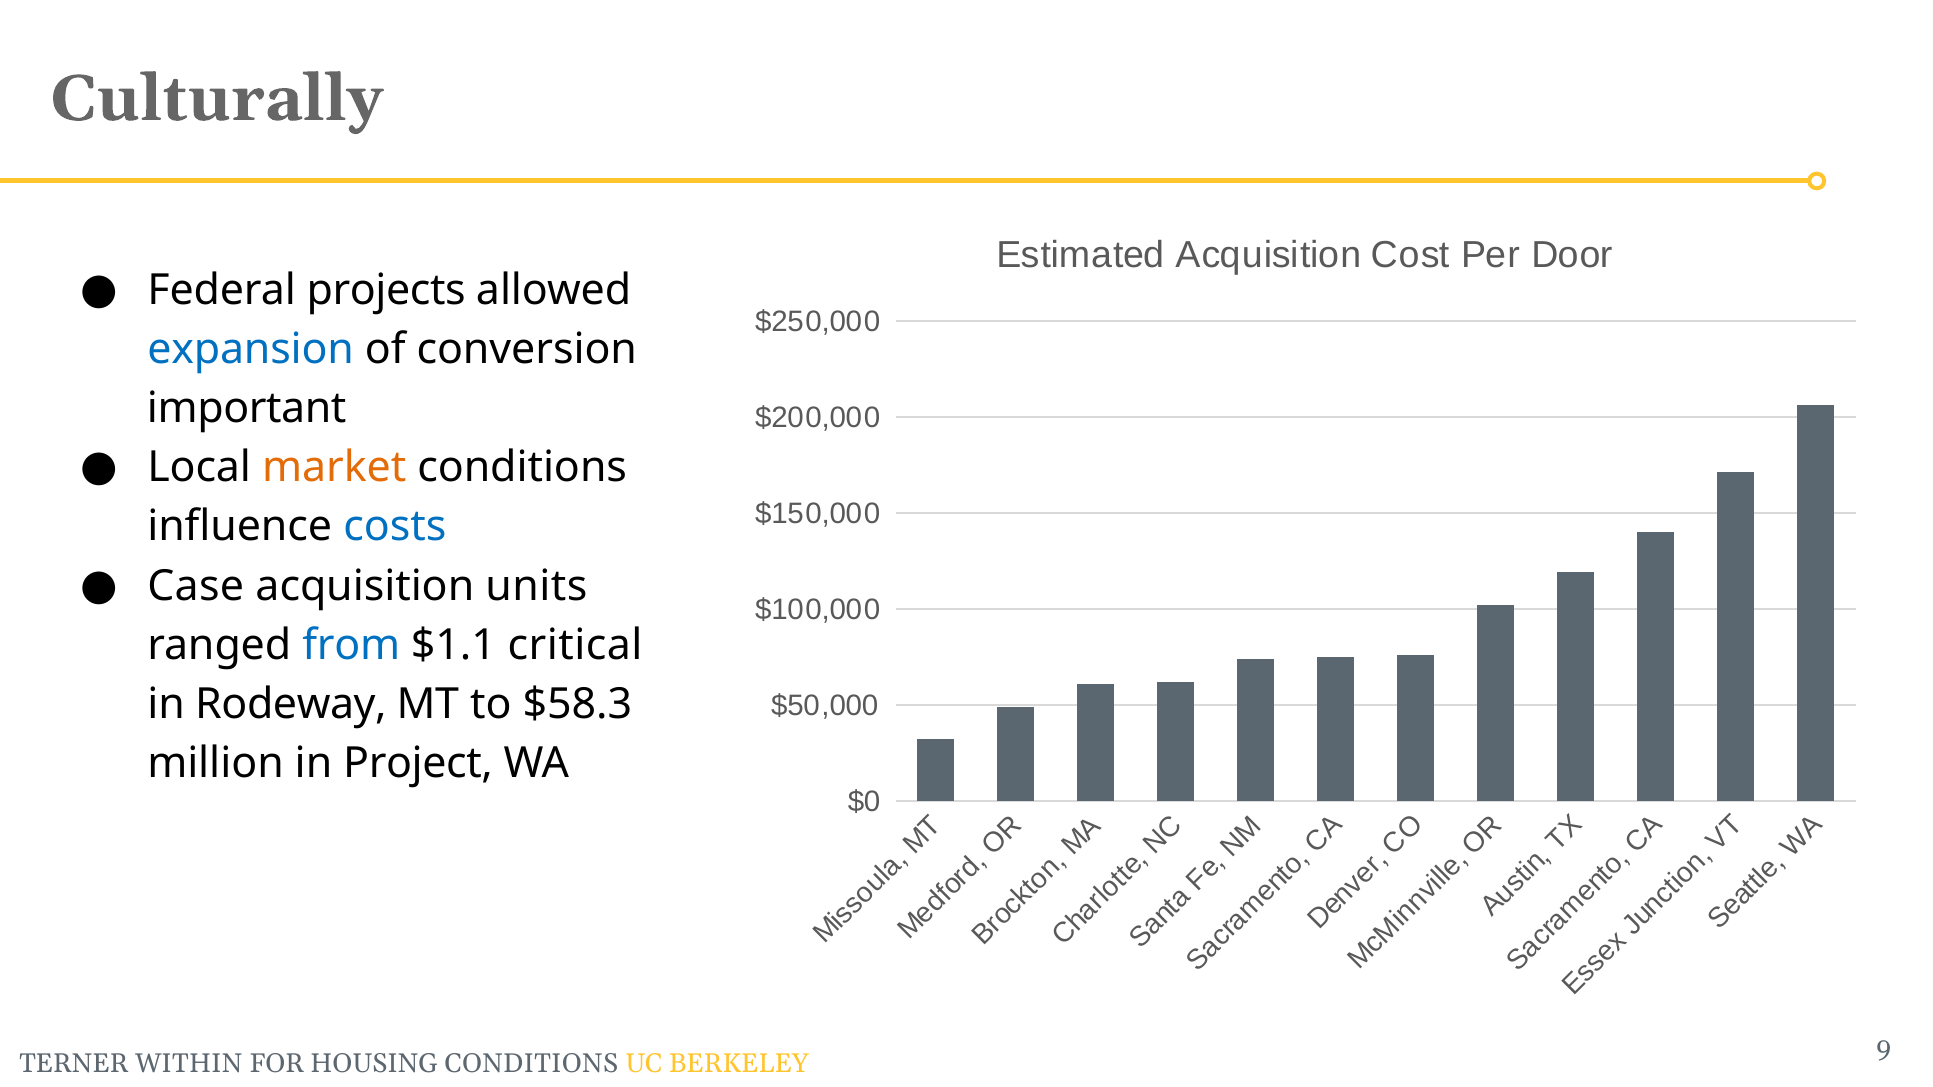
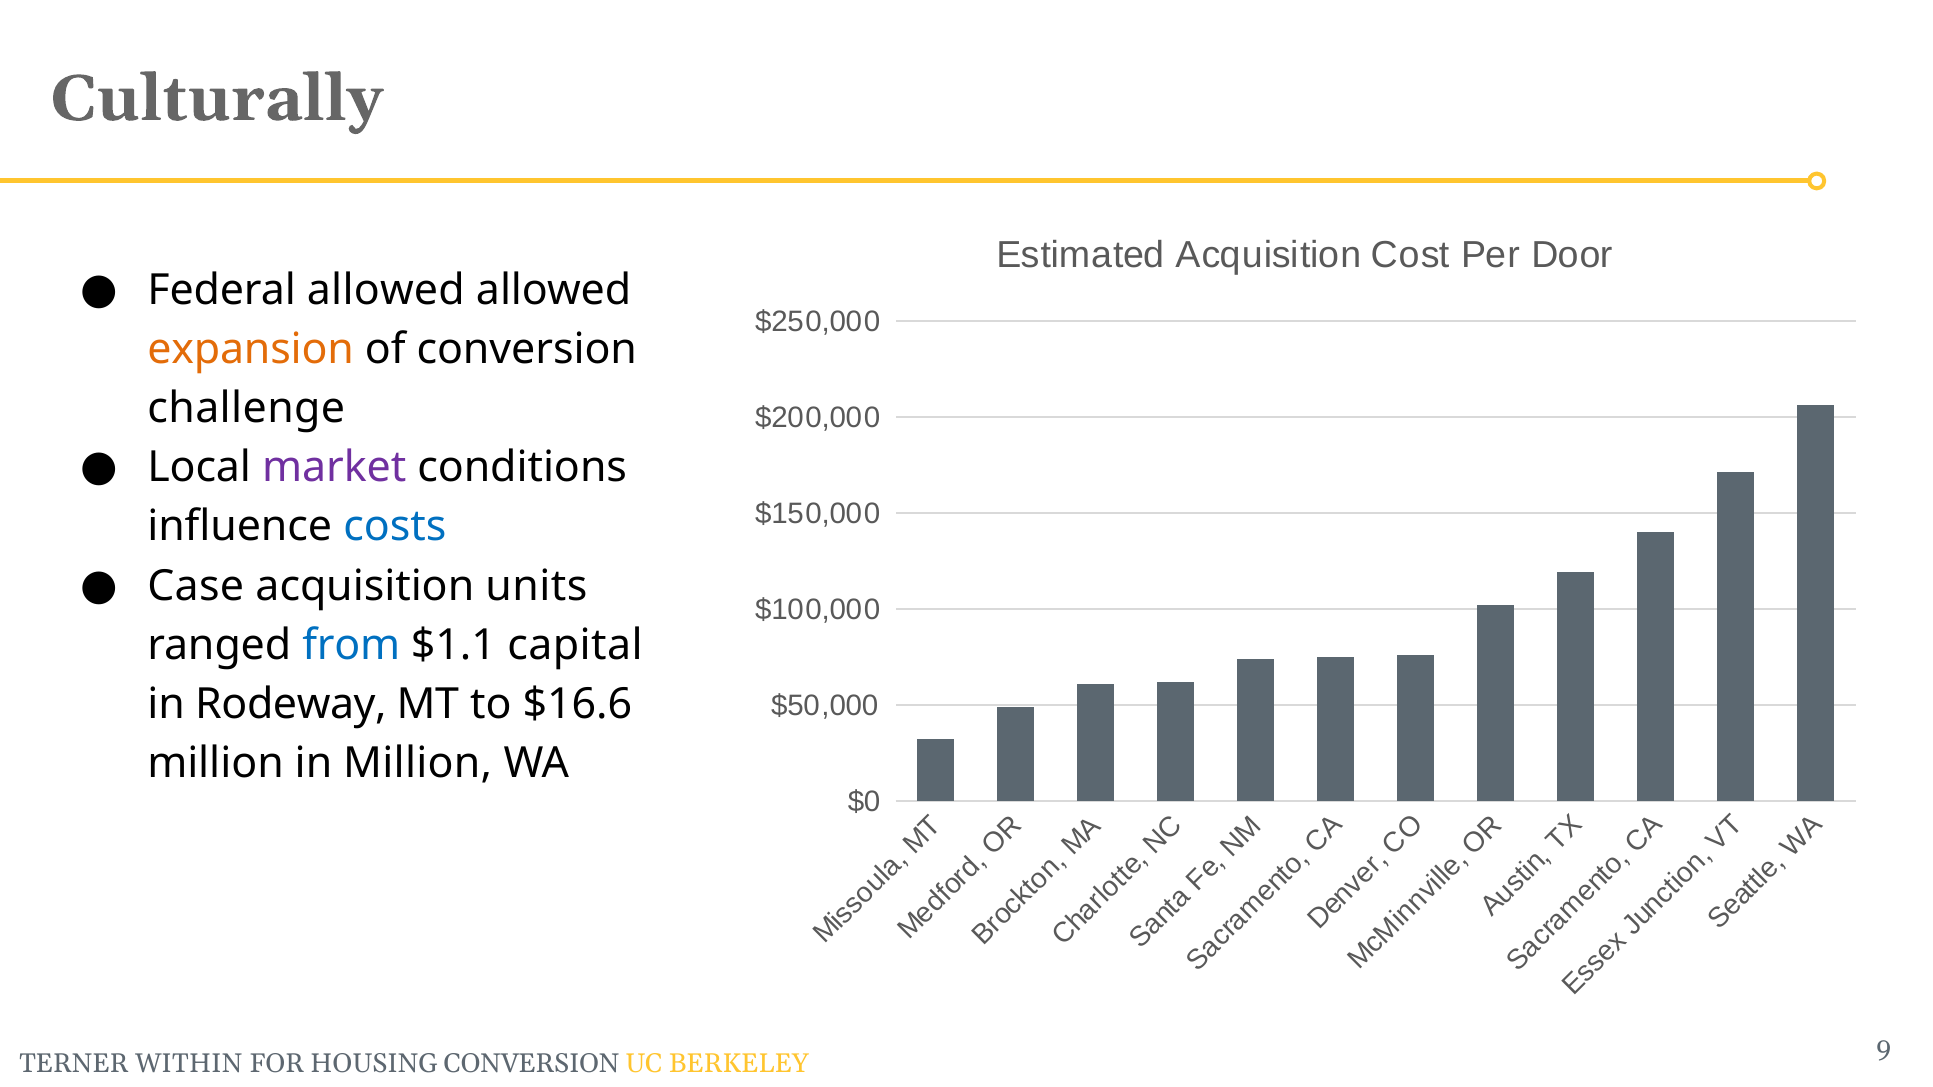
Federal projects: projects -> allowed (386, 290)
expansion colour: blue -> orange (251, 349)
important: important -> challenge (246, 408)
market colour: orange -> purple (334, 468)
critical: critical -> capital (575, 645)
$58.3: $58.3 -> $16.6 (577, 704)
in Project: Project -> Million (418, 764)
HOUSING CONDITIONS: CONDITIONS -> CONVERSION (532, 1064)
